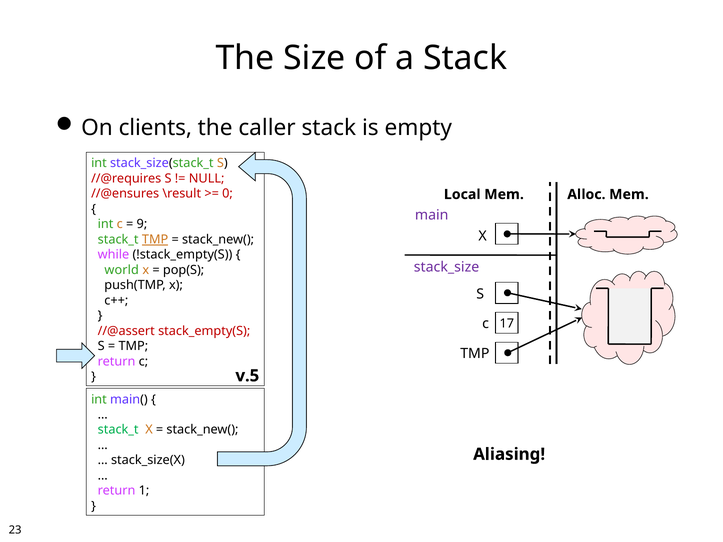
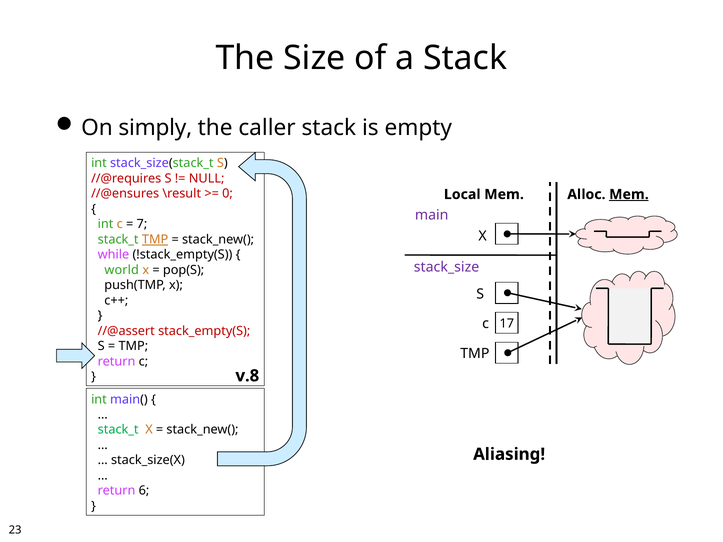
clients: clients -> simply (155, 128)
Mem underline: none -> present (629, 194)
9: 9 -> 7 (142, 224)
v.5: v.5 -> v.8 (247, 376)
1: 1 -> 6 (144, 491)
